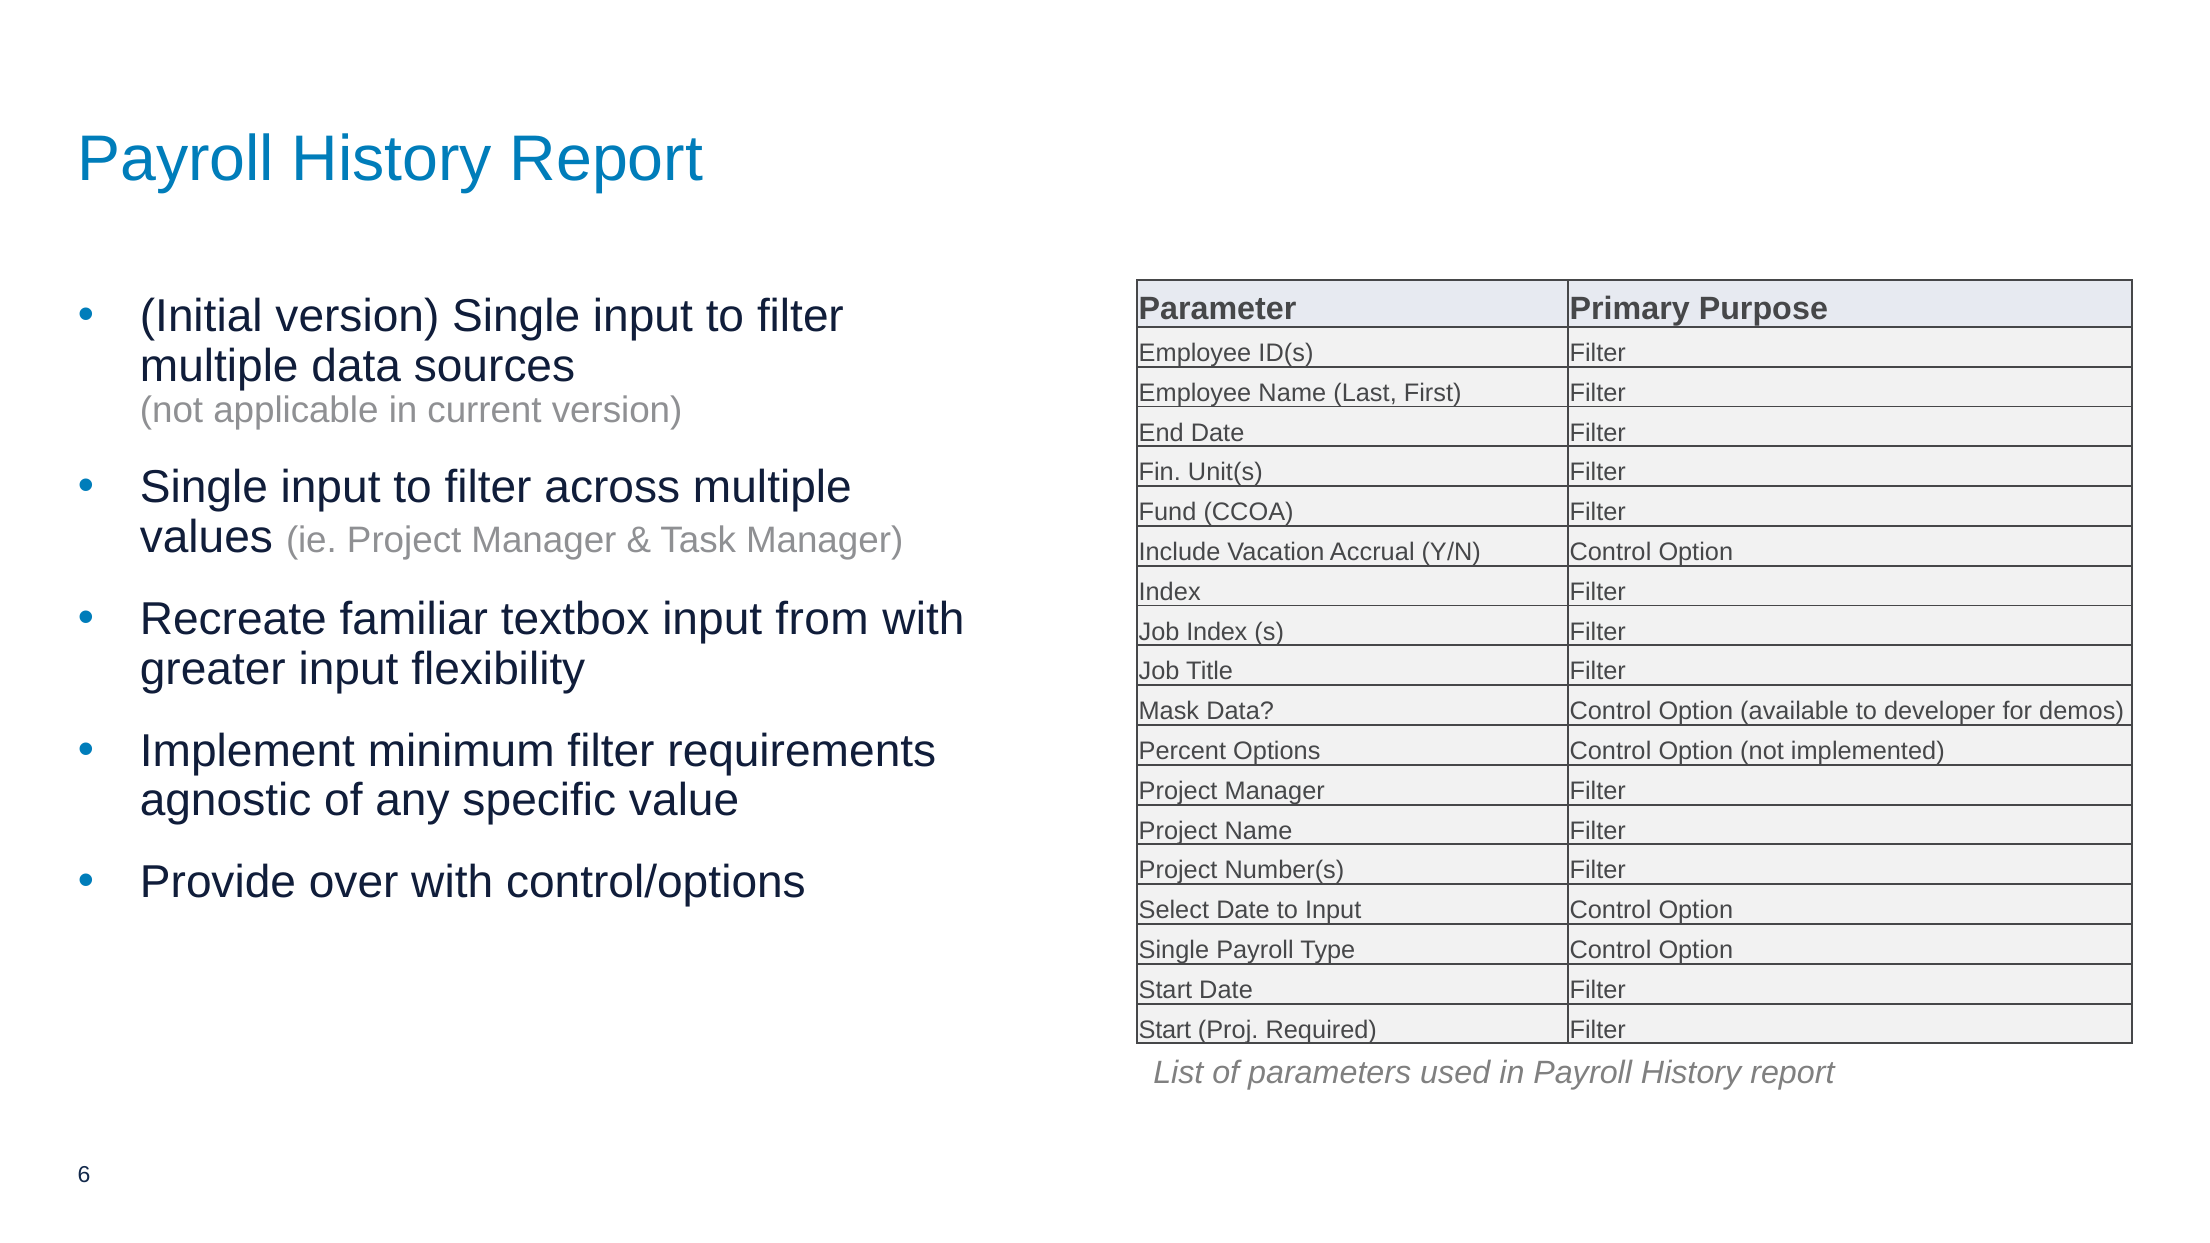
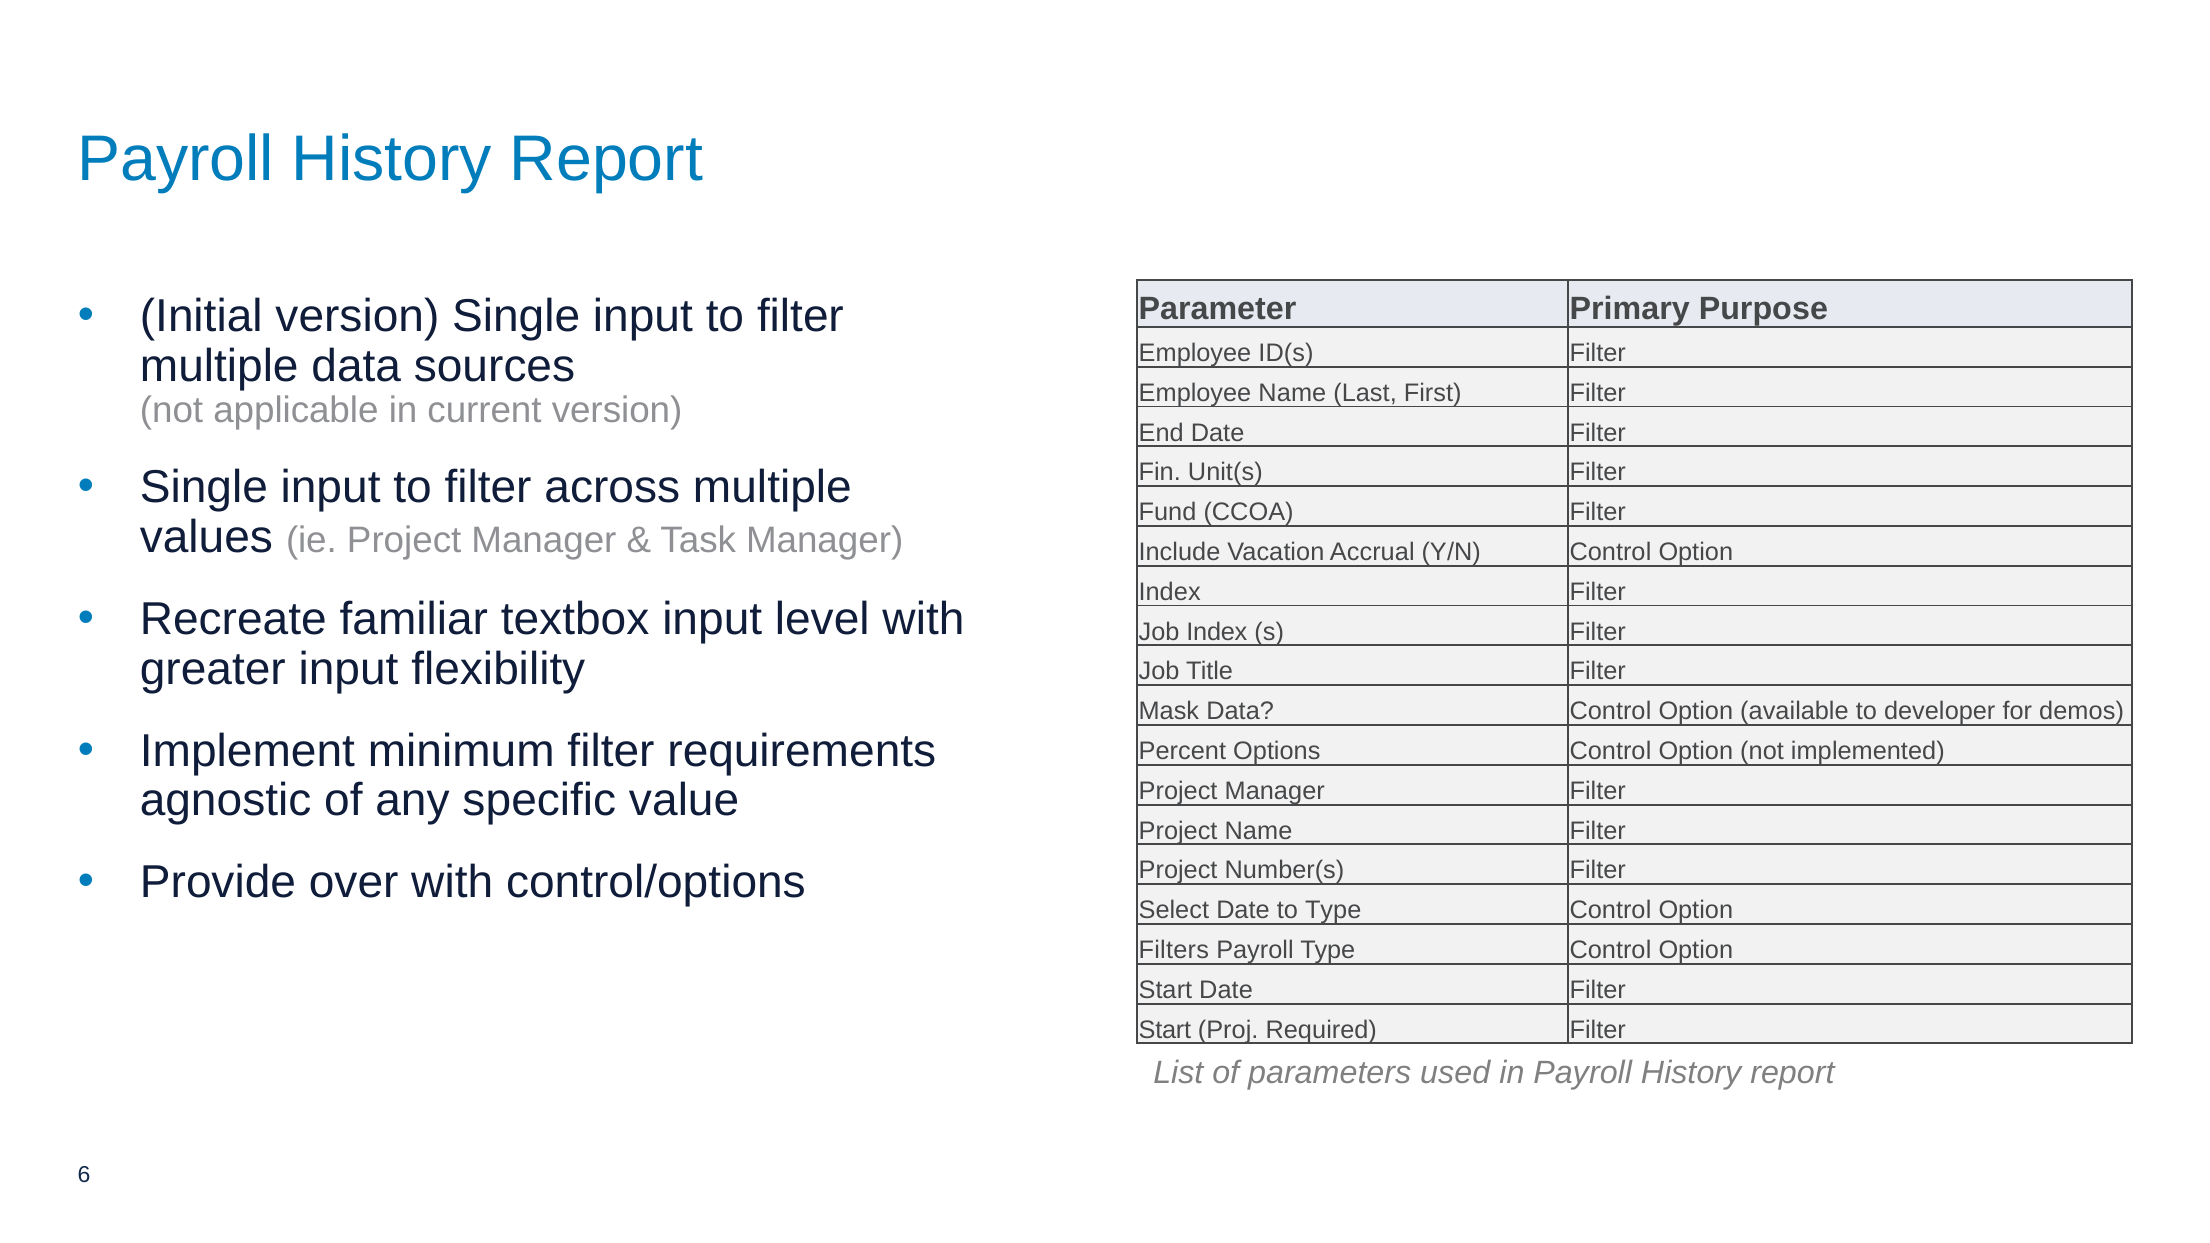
from: from -> level (822, 619)
to Input: Input -> Type (1333, 910)
Single: Single -> Filters (1174, 950)
